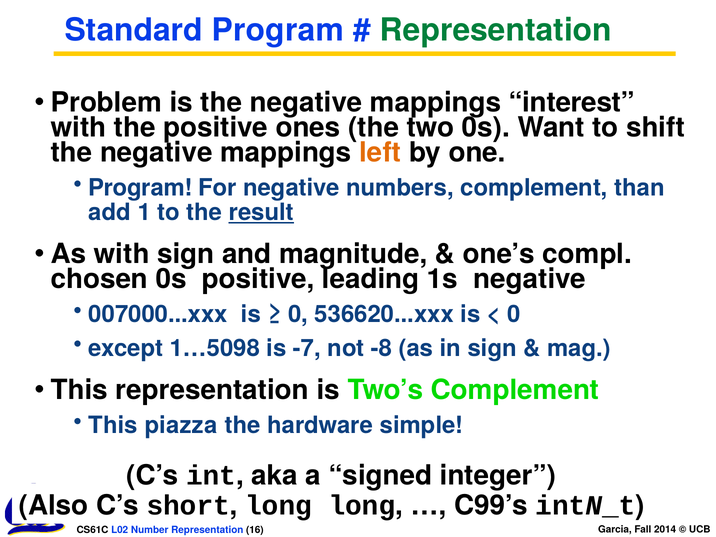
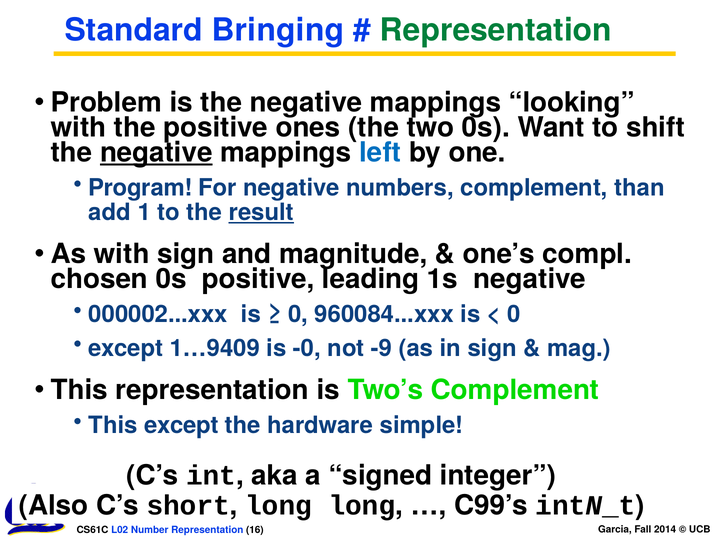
Standard Program: Program -> Bringing (278, 30)
interest: interest -> looking (572, 102)
negative underline: none -> present (156, 153)
left colour: orange -> blue (380, 153)
007000...xxx: 007000...xxx -> 000002...xxx (158, 314)
536620...xxx: 536620...xxx -> 960084...xxx (384, 314)
1…5098: 1…5098 -> 1…9409 (215, 348)
-7: -7 -> -0 (307, 348)
-8: -8 -> -9 (381, 348)
This piazza: piazza -> except (181, 425)
